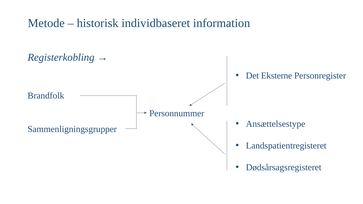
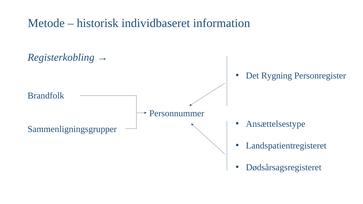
Eksterne: Eksterne -> Rygning (277, 76)
